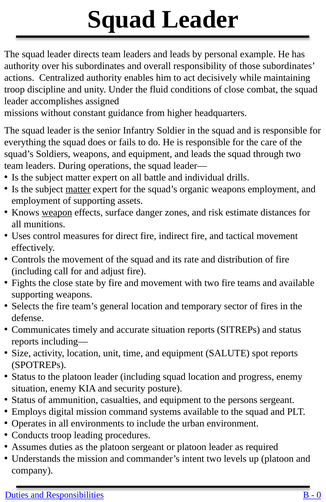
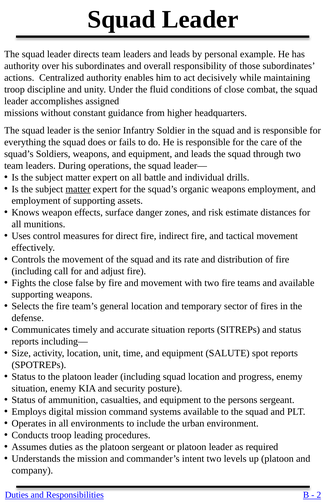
weapon underline: present -> none (57, 212)
state: state -> false (85, 283)
0: 0 -> 2 (319, 495)
